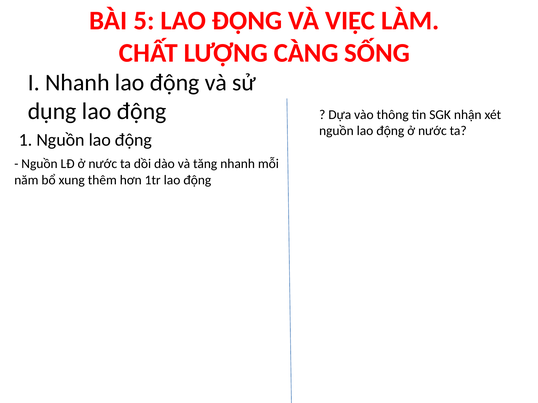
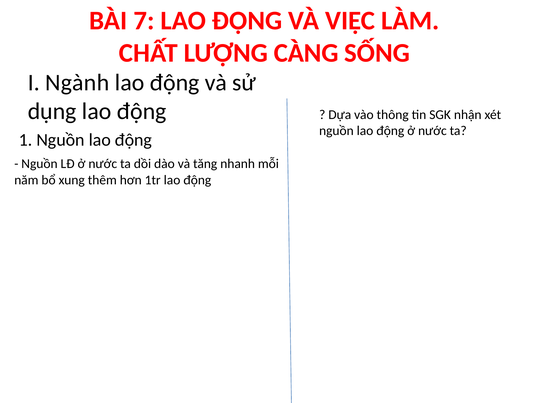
5: 5 -> 7 (144, 21)
I Nhanh: Nhanh -> Ngành (77, 83)
